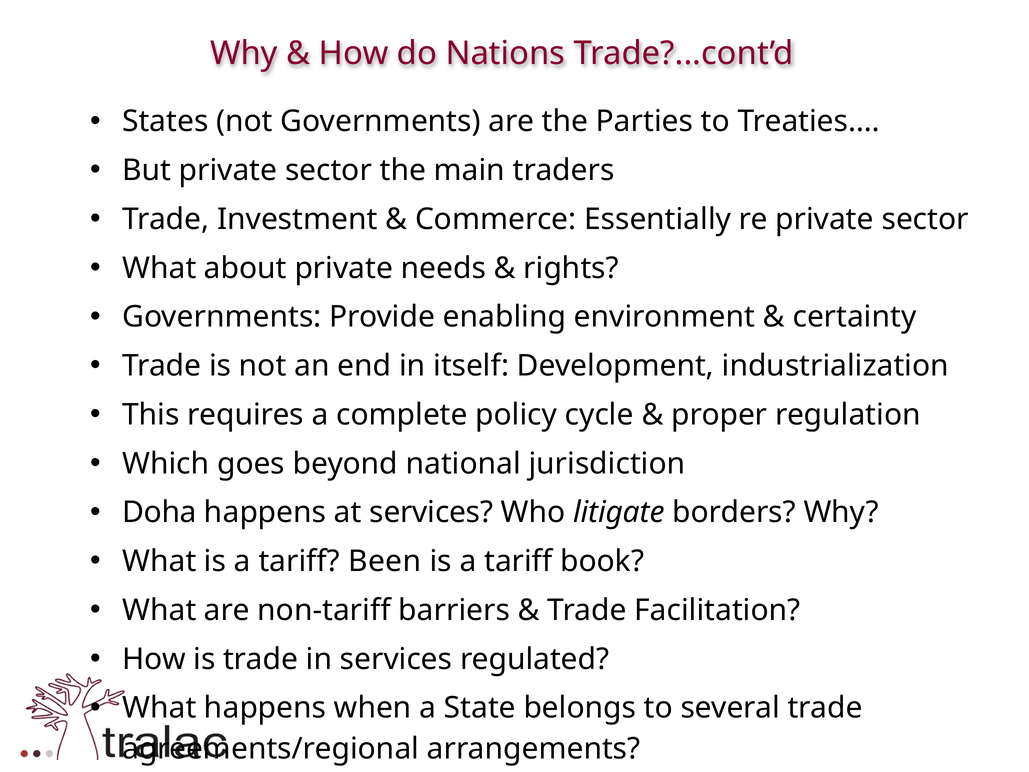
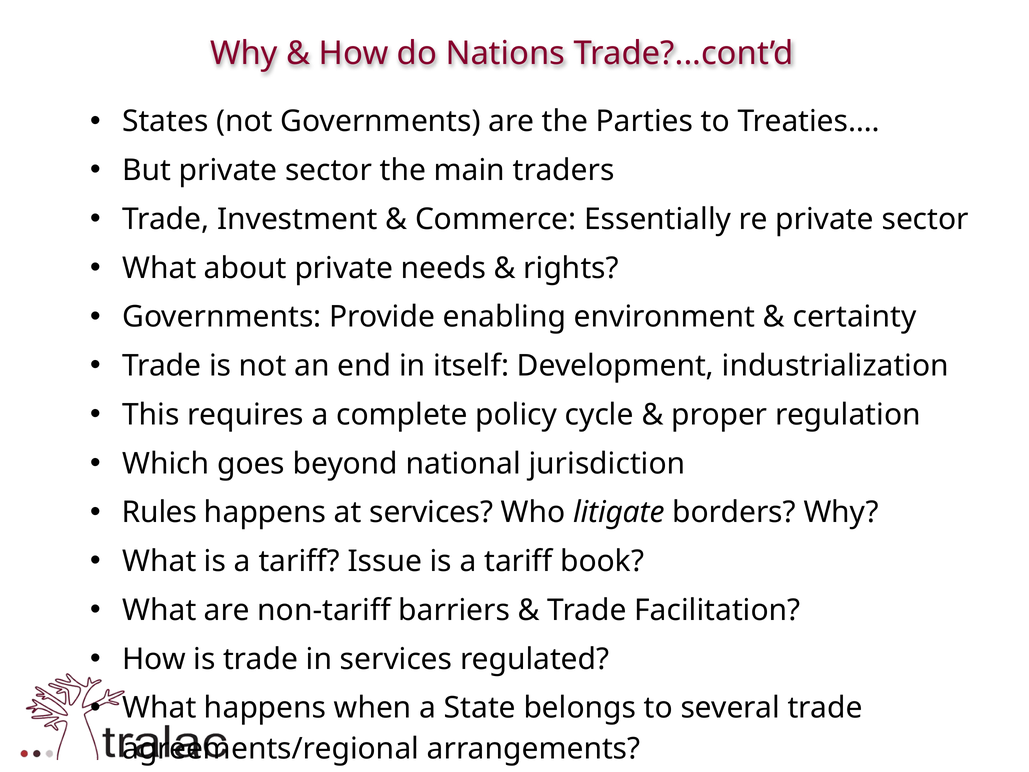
Doha: Doha -> Rules (159, 512)
Been: Been -> Issue (385, 561)
